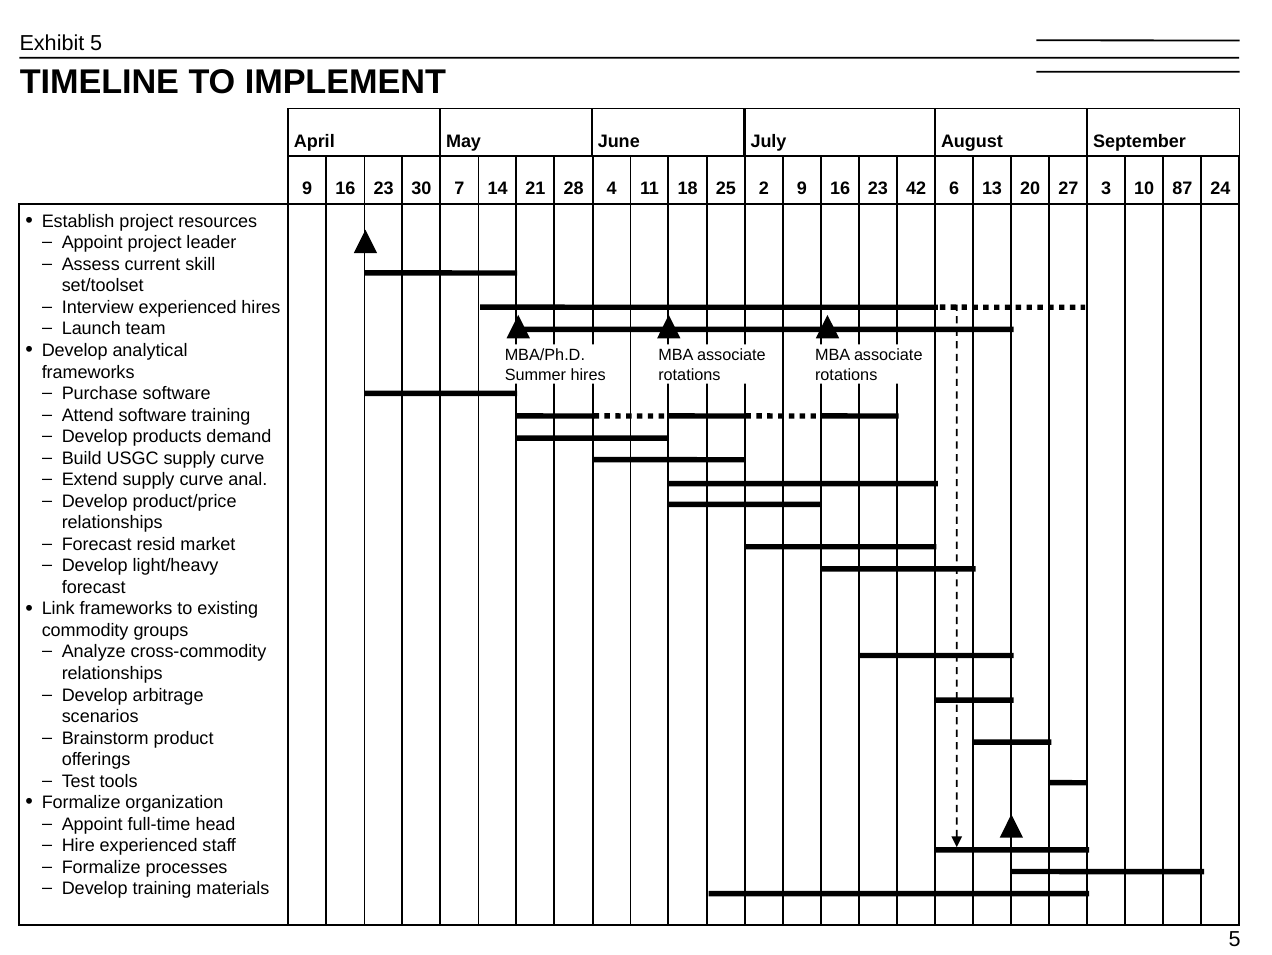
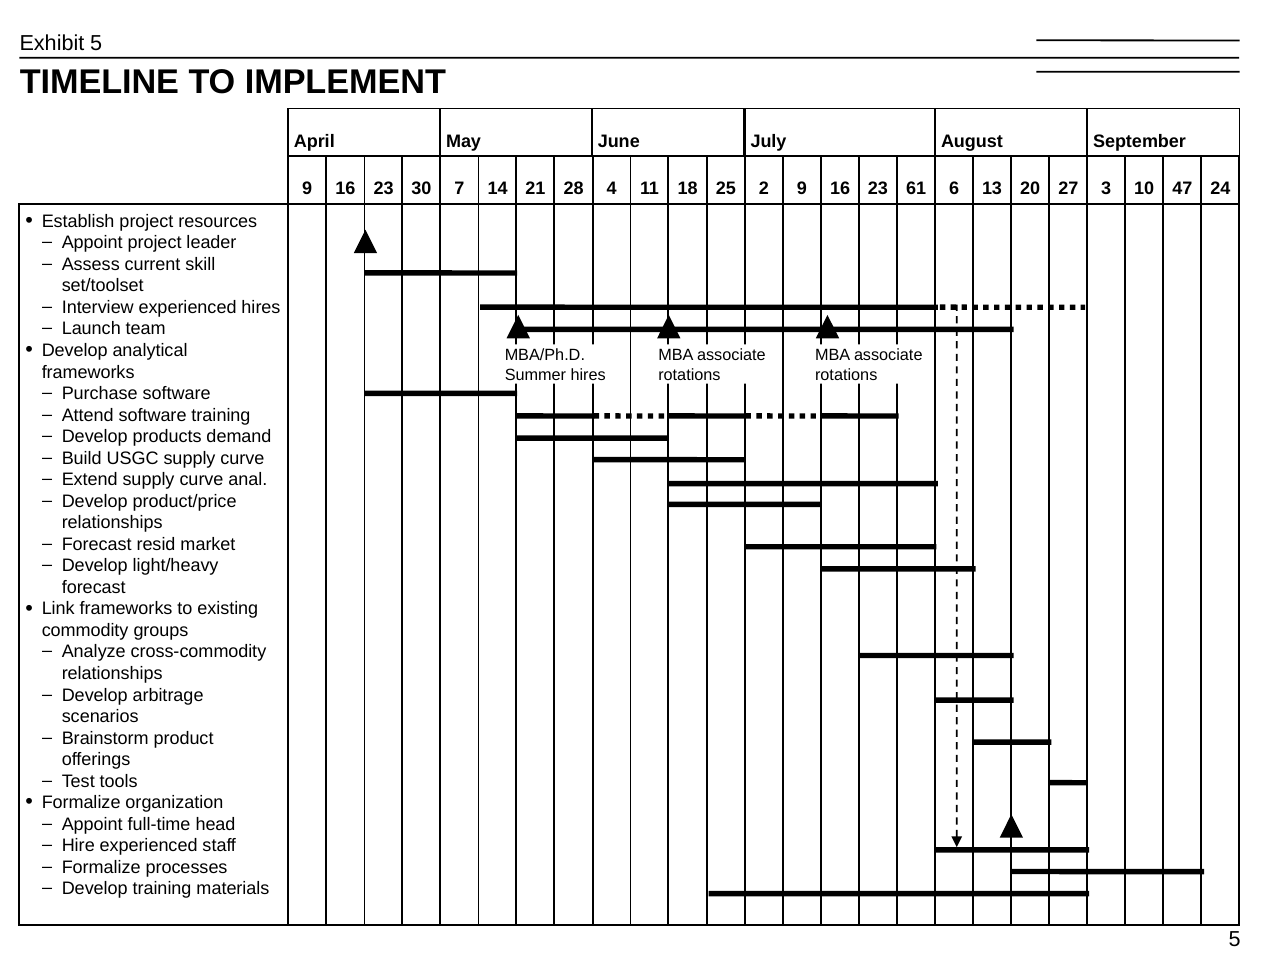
42: 42 -> 61 (916, 189)
87: 87 -> 47 (1182, 189)
